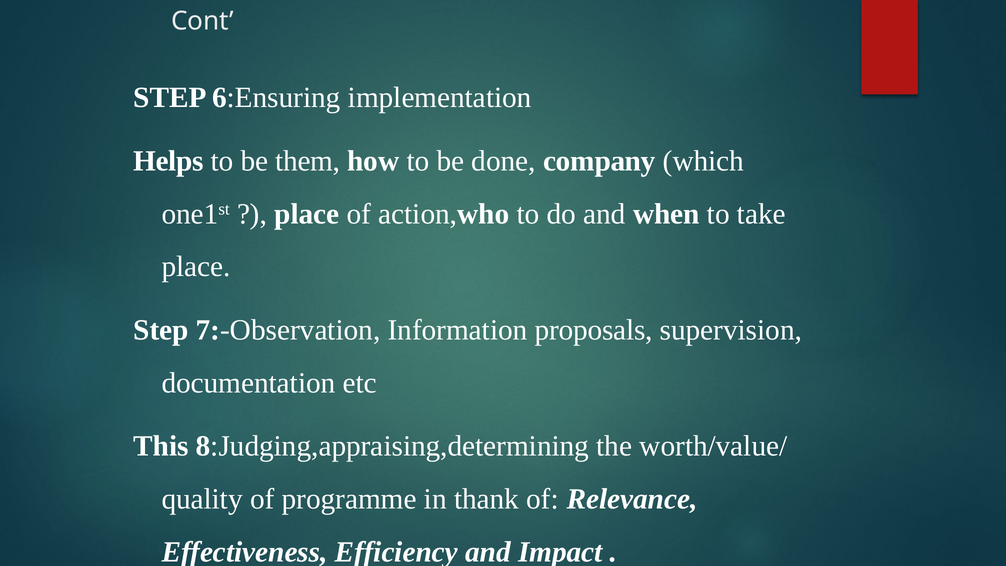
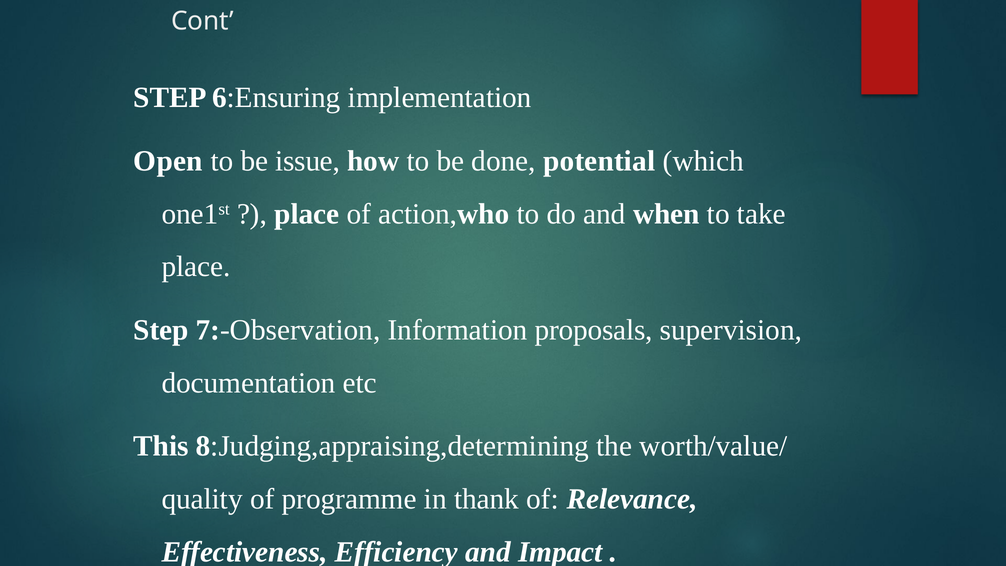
Helps: Helps -> Open (168, 161)
them: them -> issue (308, 161)
company: company -> potential (599, 161)
